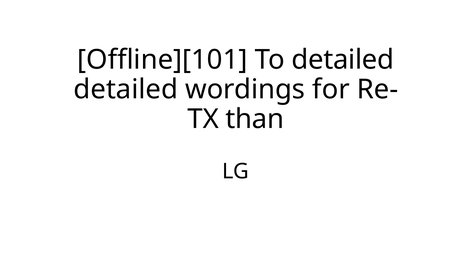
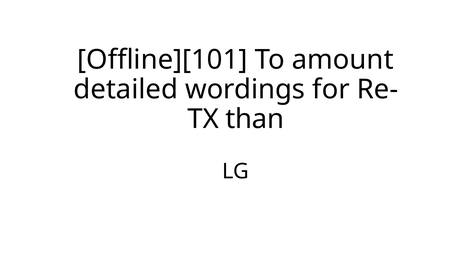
To detailed: detailed -> amount (343, 60)
